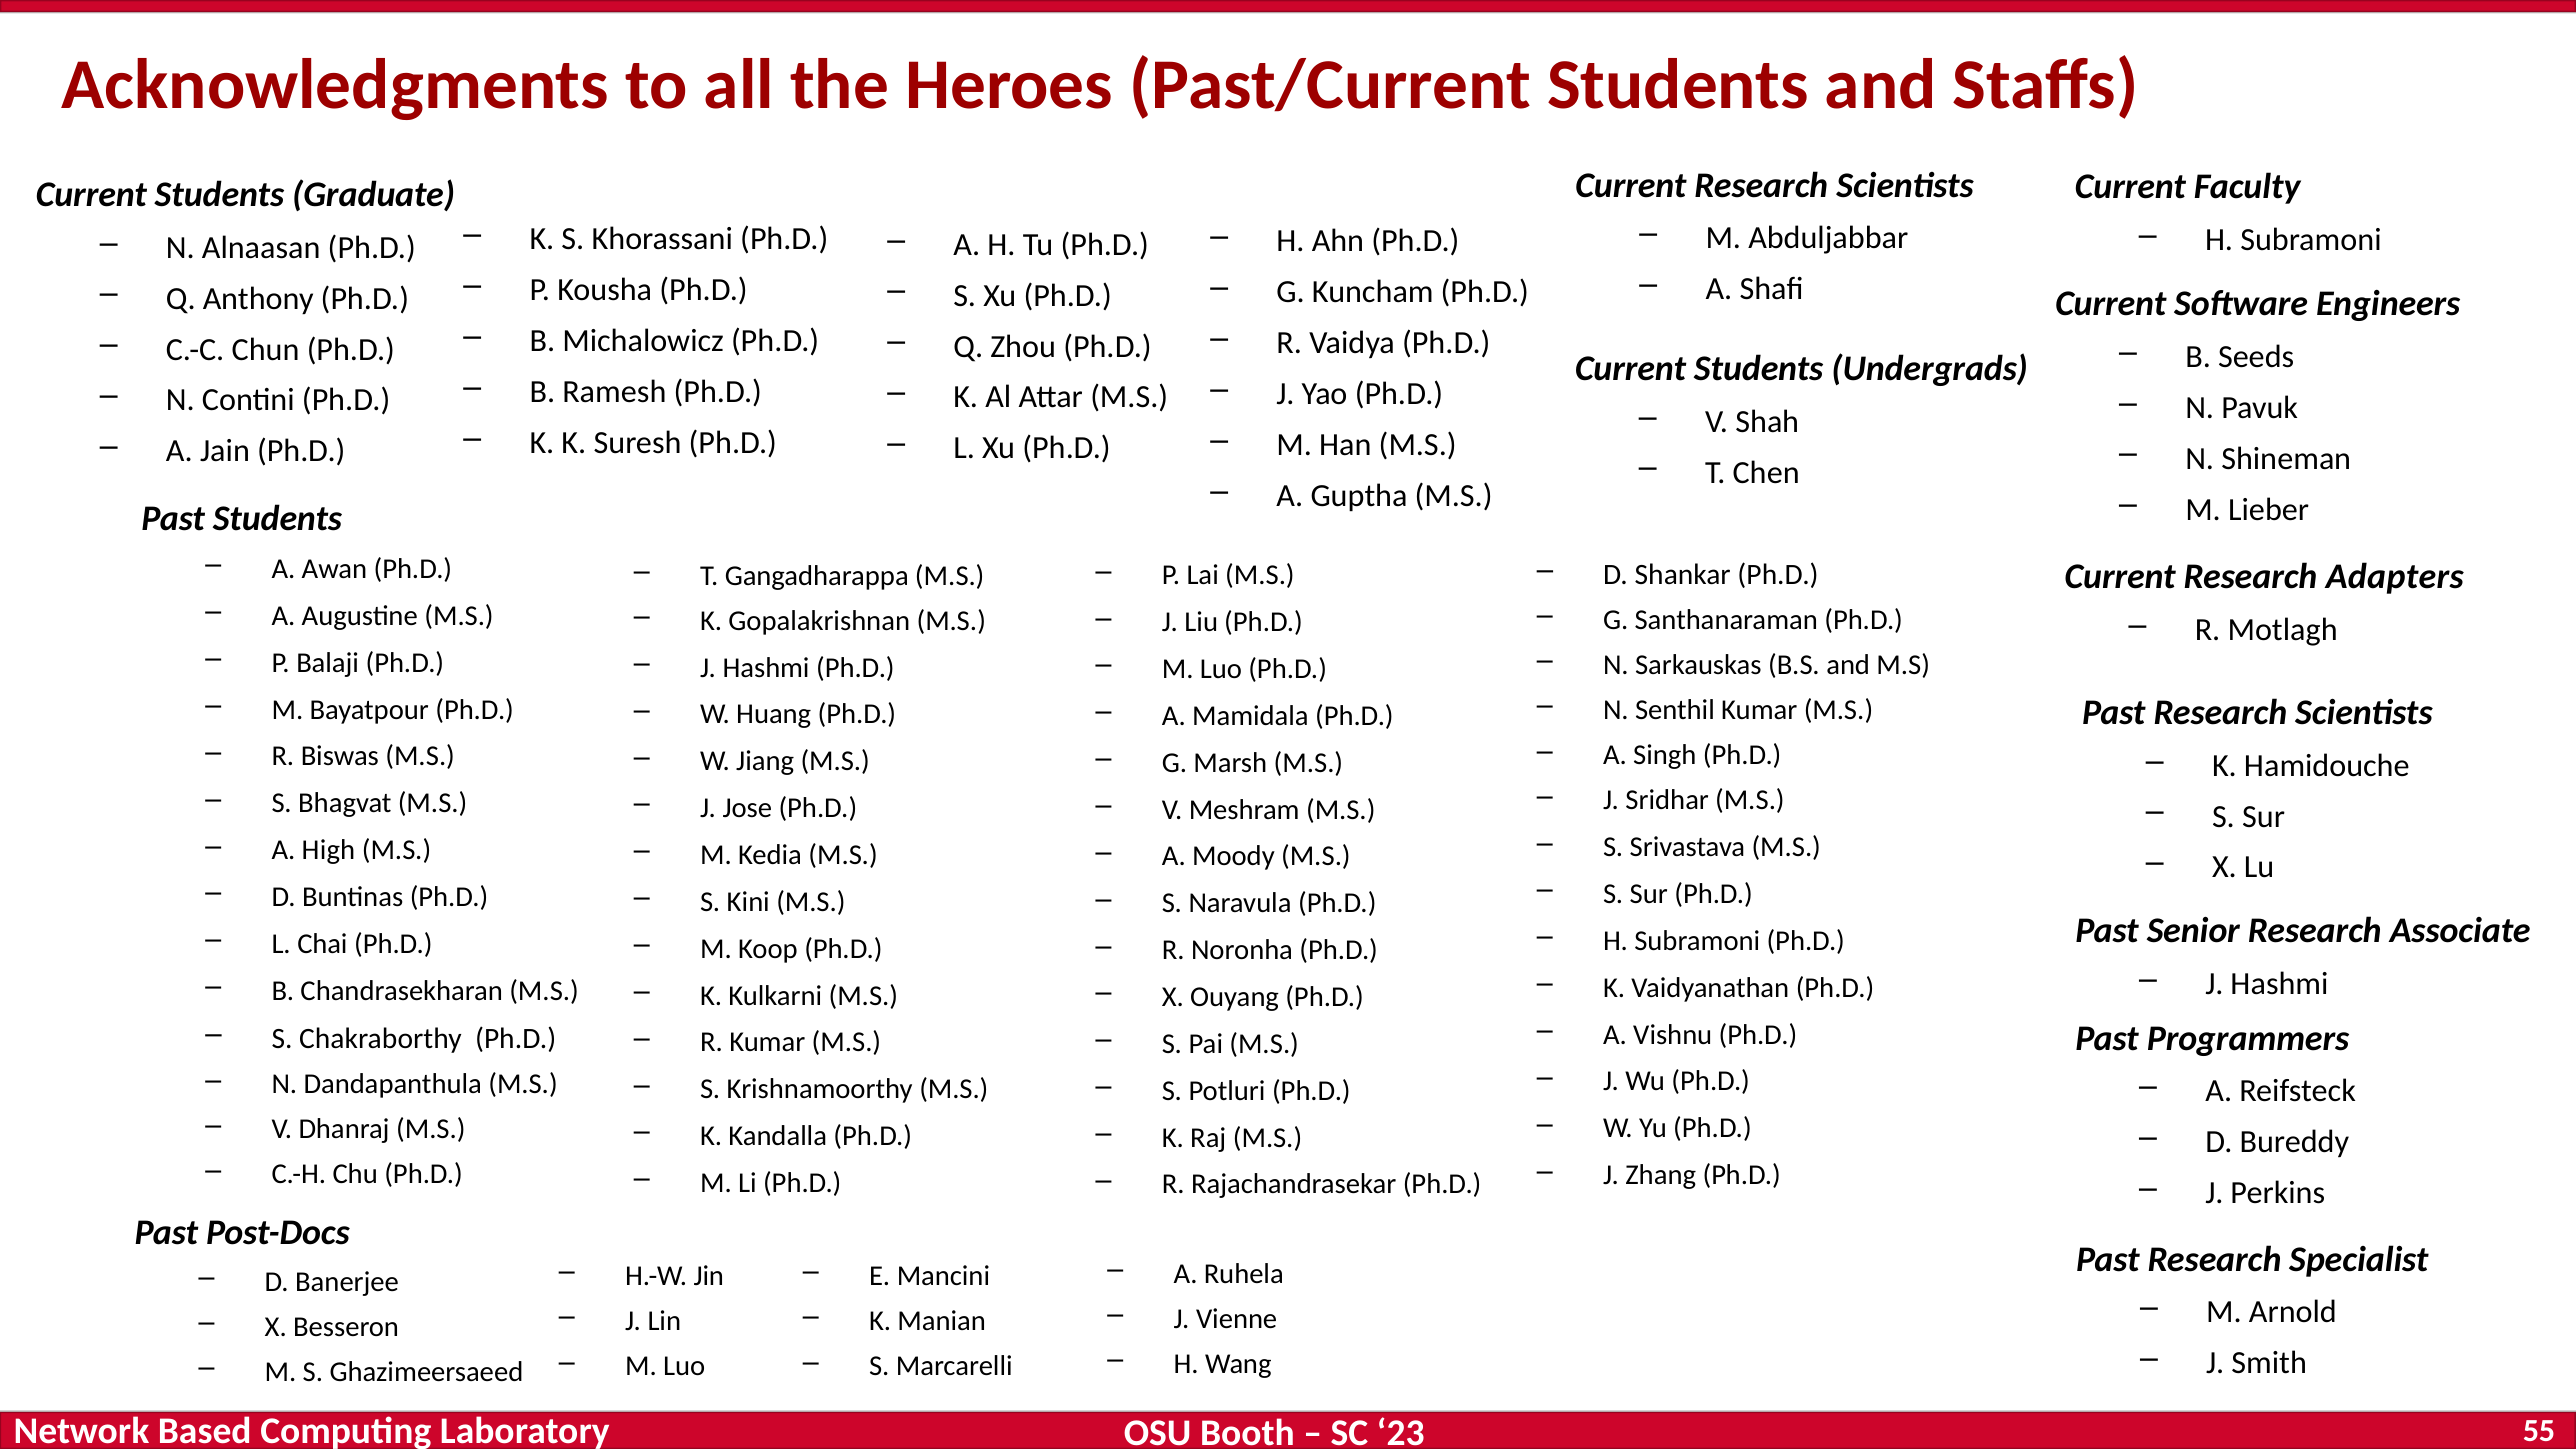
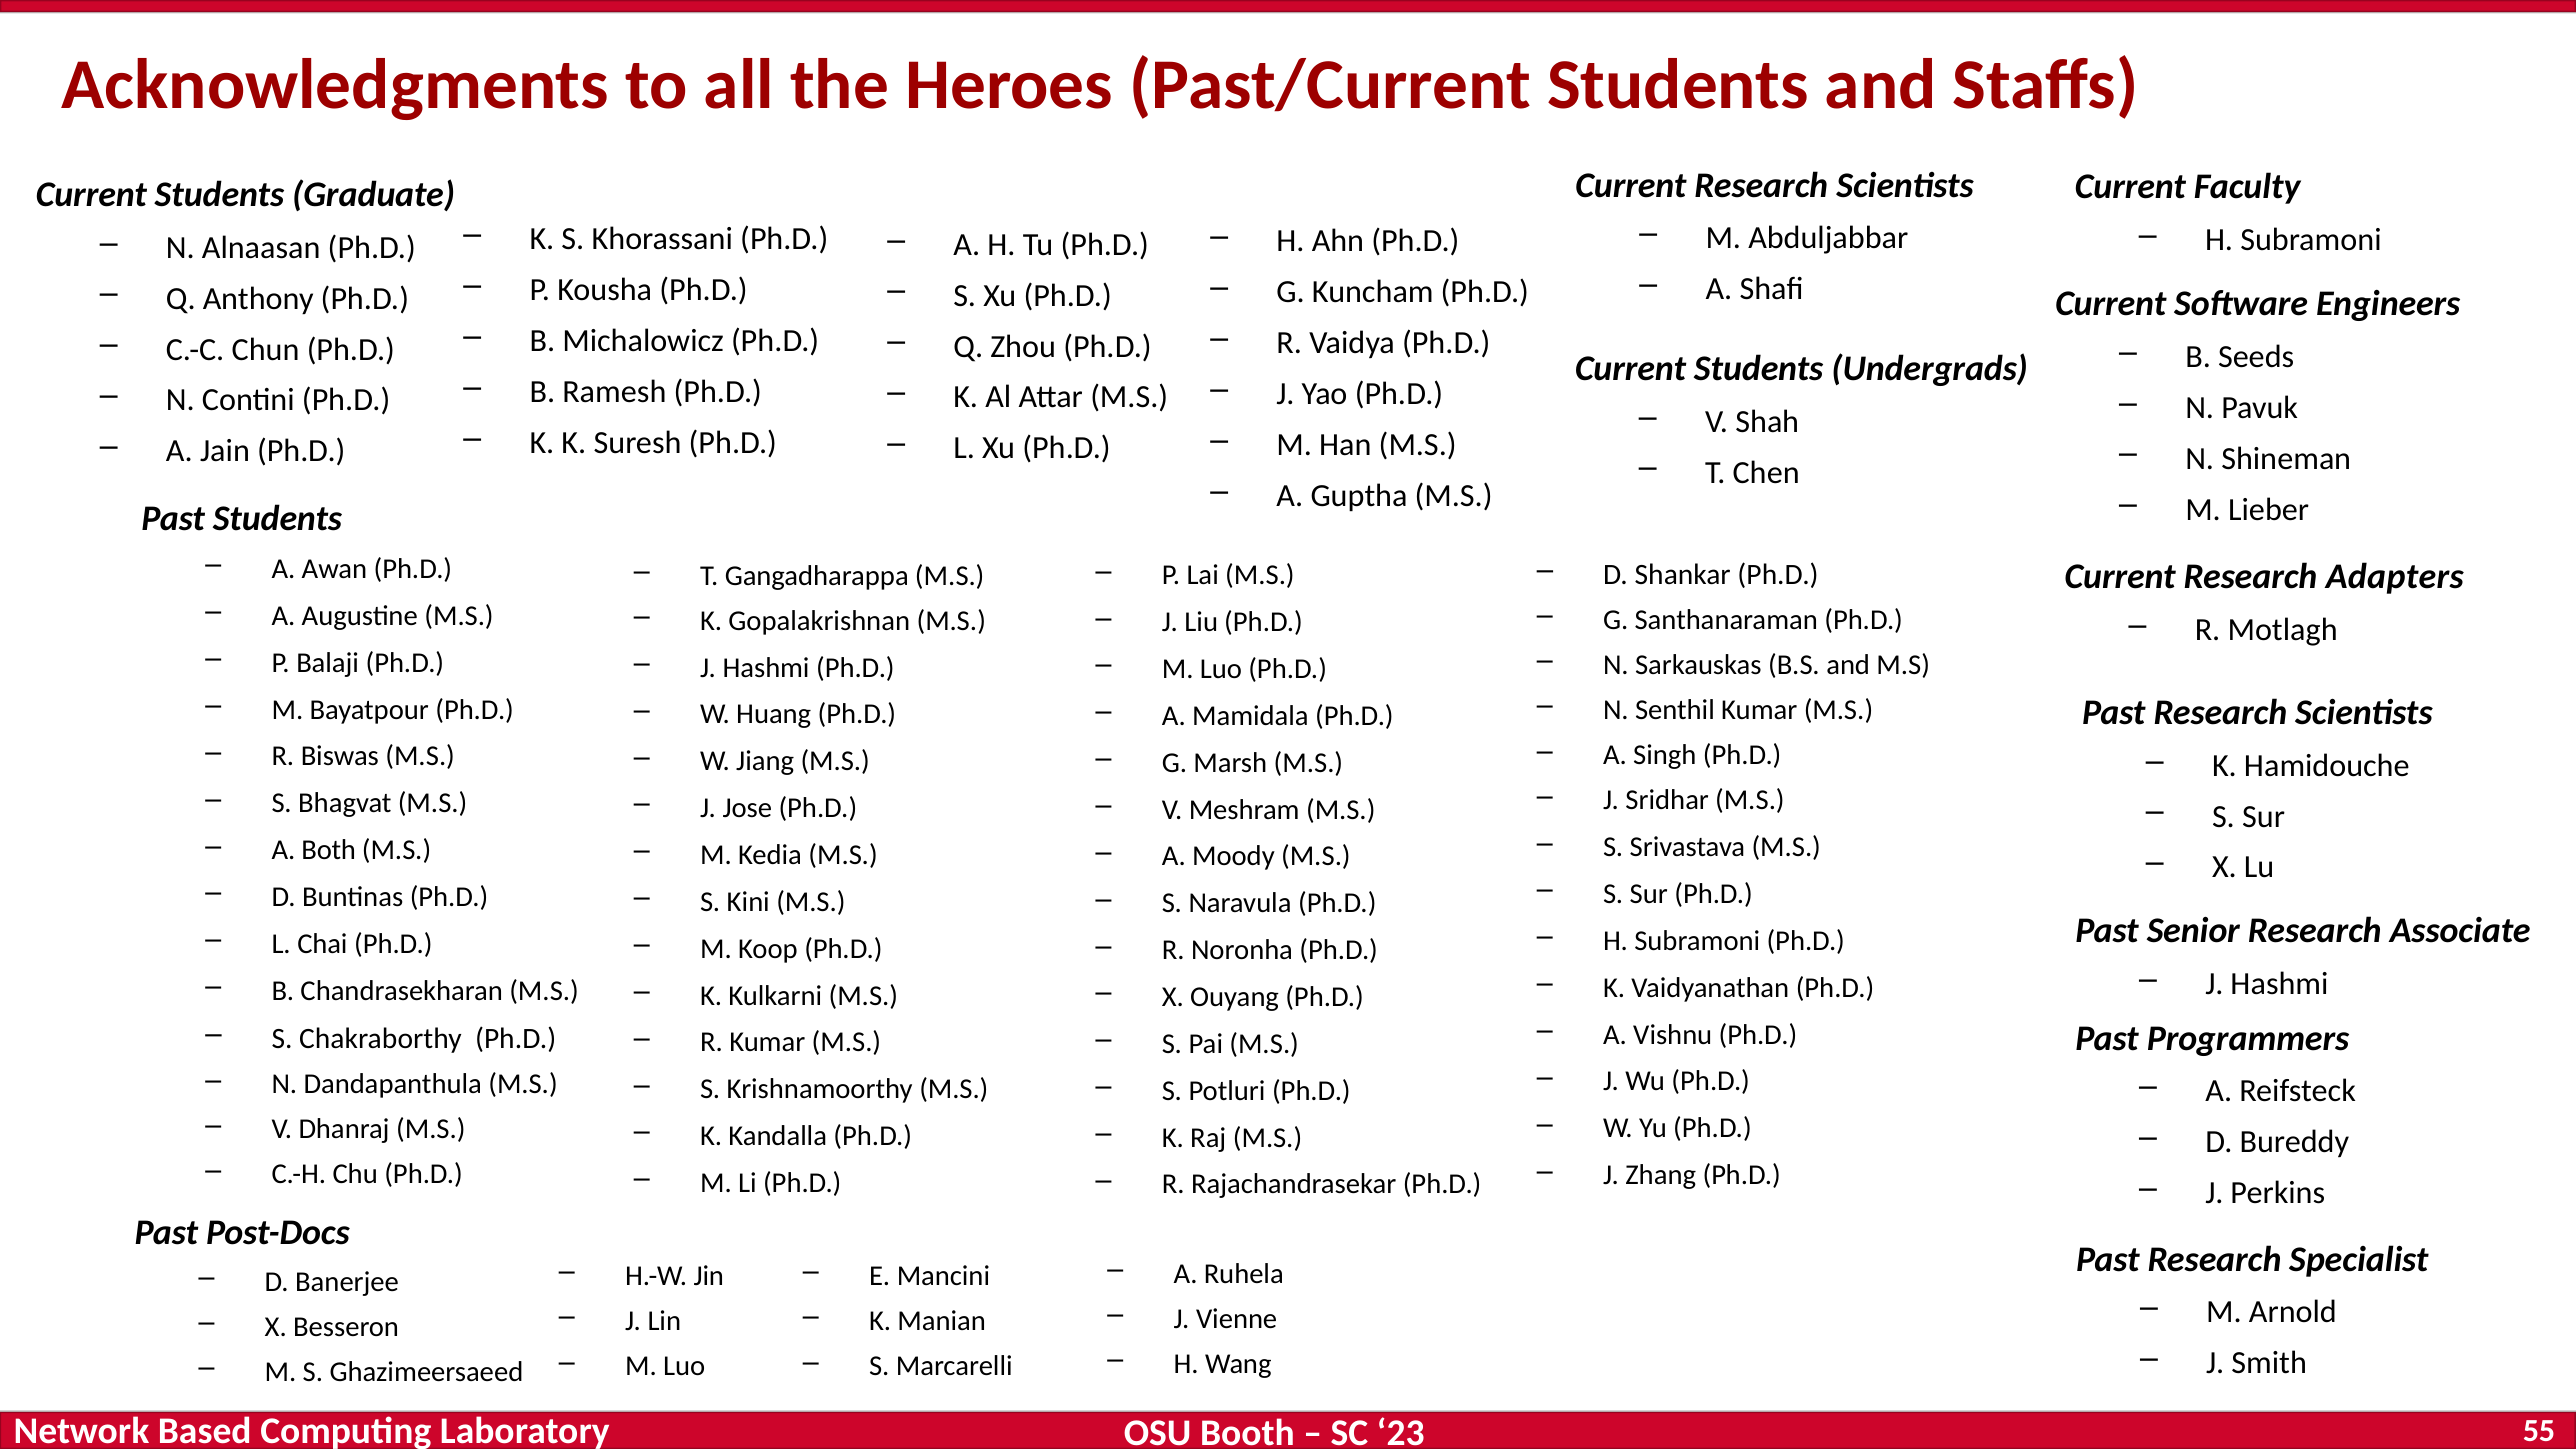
High: High -> Both (329, 850)
